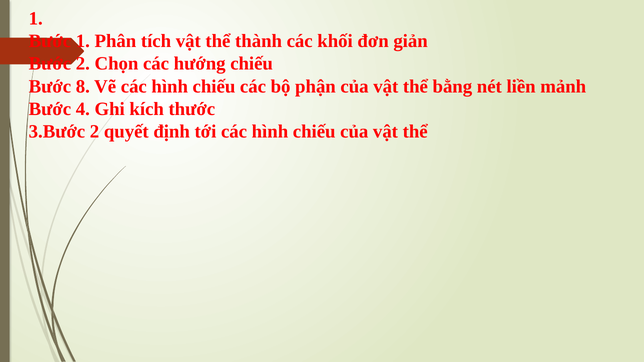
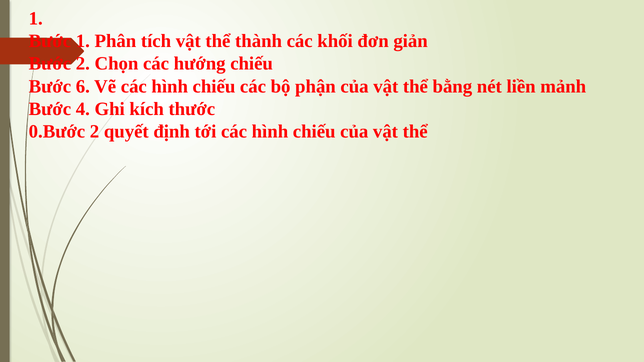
8: 8 -> 6 (83, 86)
3.Bước: 3.Bước -> 0.Bước (57, 131)
